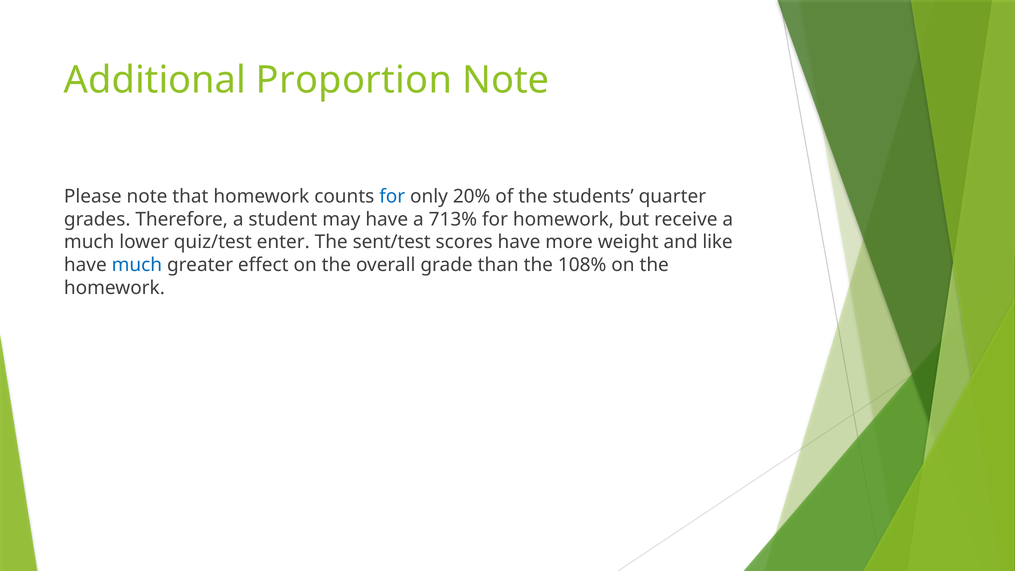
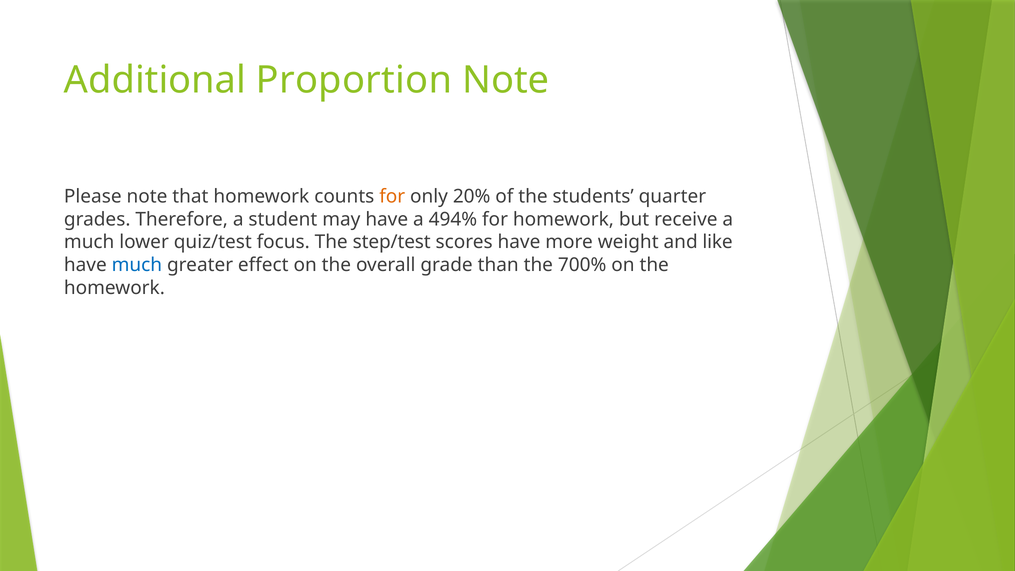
for colour: blue -> orange (392, 196)
713%: 713% -> 494% (453, 219)
enter: enter -> focus (283, 242)
sent/test: sent/test -> step/test (392, 242)
108%: 108% -> 700% (582, 265)
